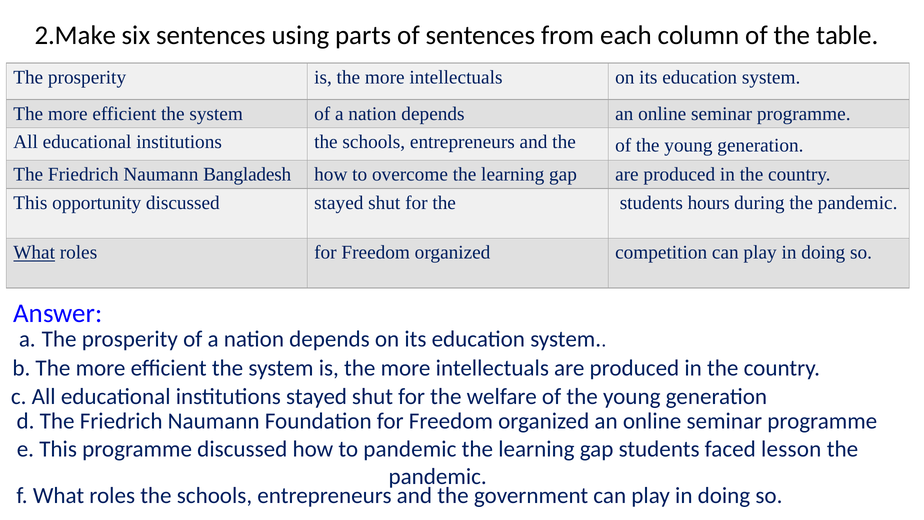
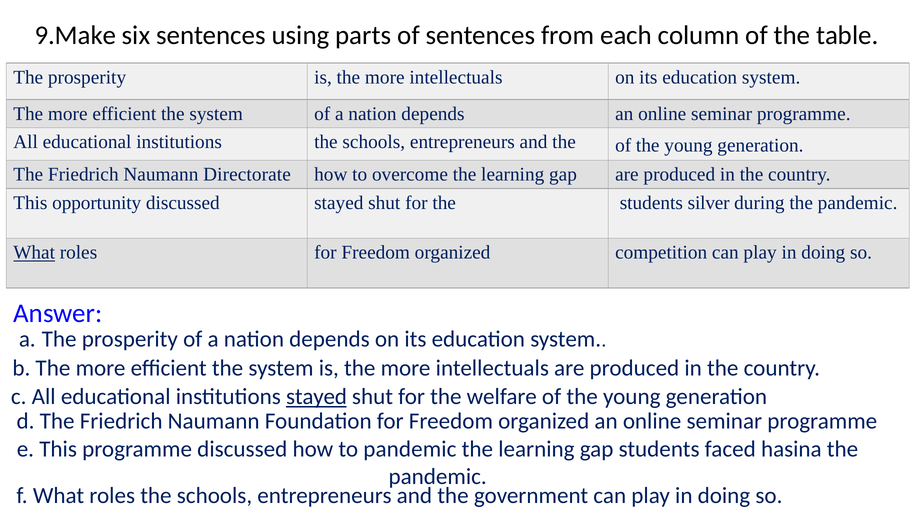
2.Make: 2.Make -> 9.Make (75, 35)
Bangladesh: Bangladesh -> Directorate (247, 174)
hours: hours -> silver (709, 203)
stayed underline: none -> present (317, 397)
lesson: lesson -> hasina (791, 449)
